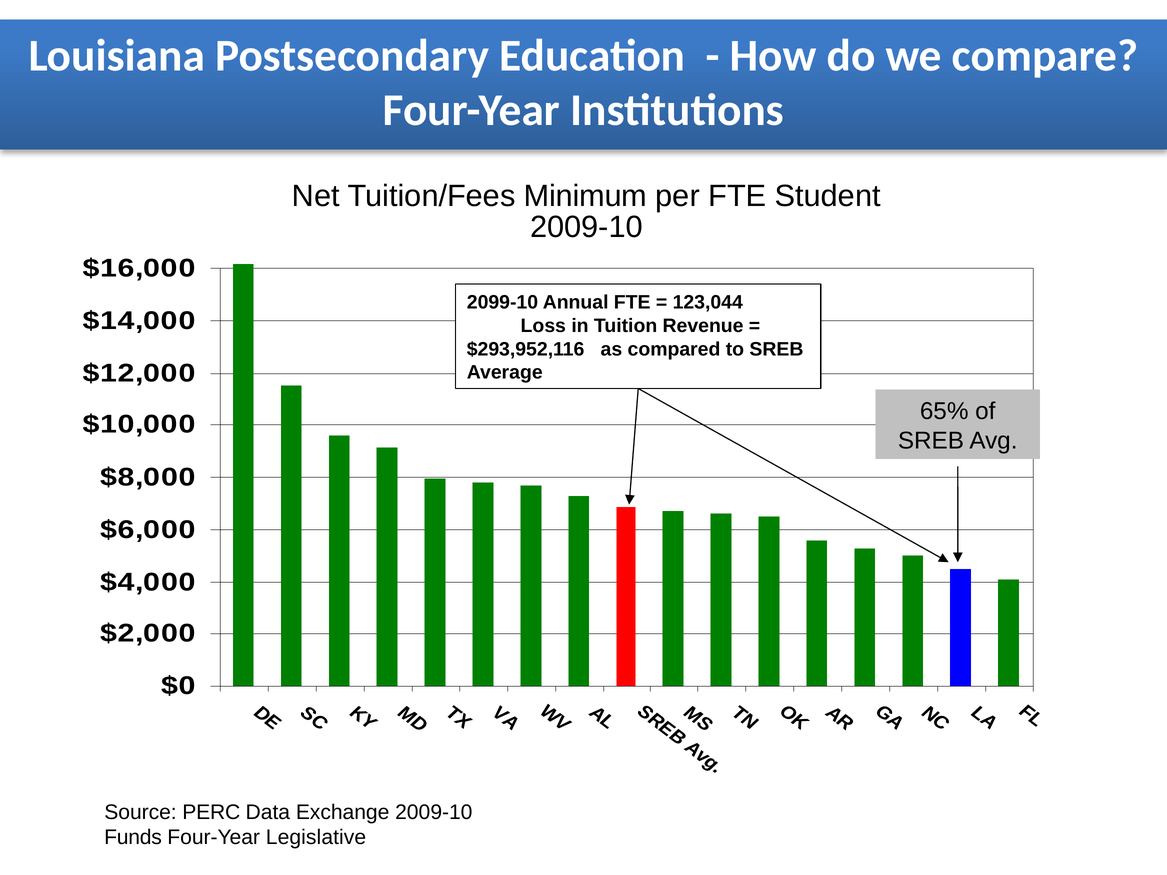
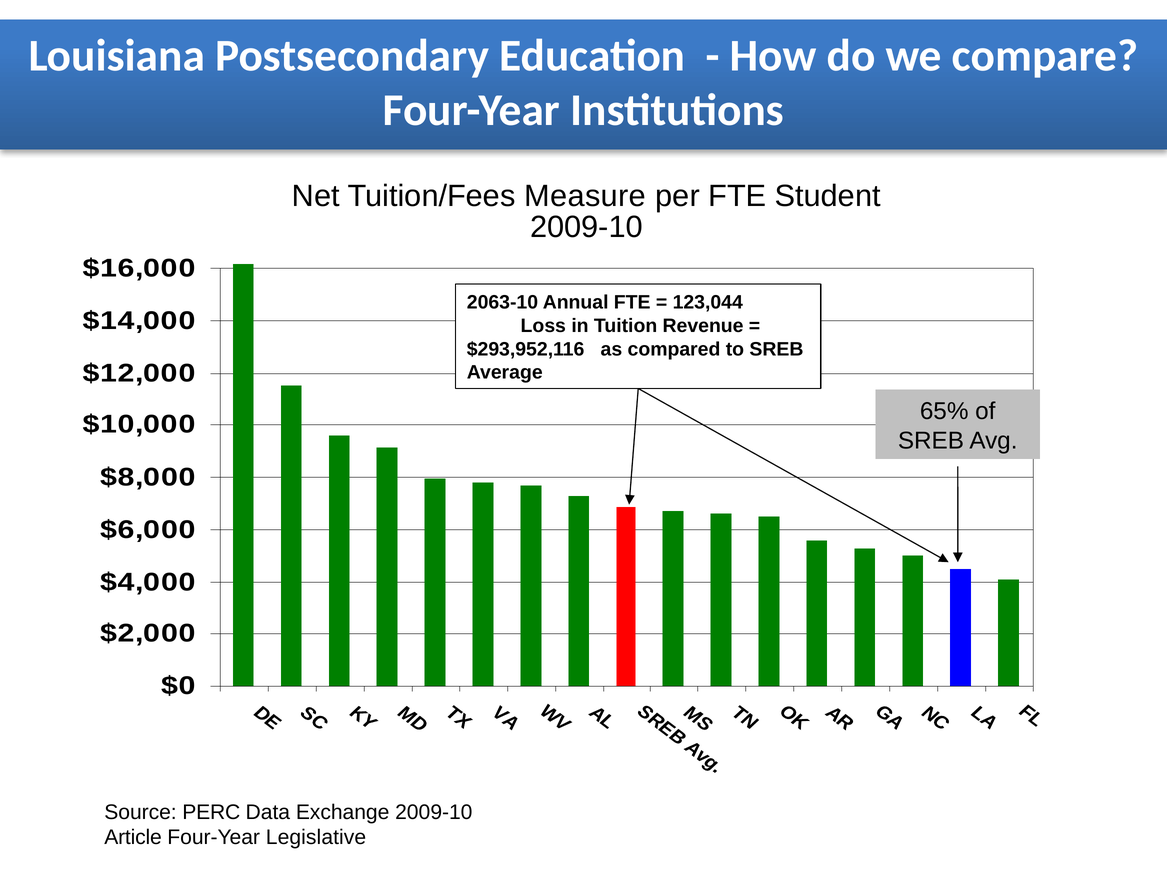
Minimum: Minimum -> Measure (585, 196)
2099-10: 2099-10 -> 2063-10 (502, 303)
Funds: Funds -> Article (133, 838)
